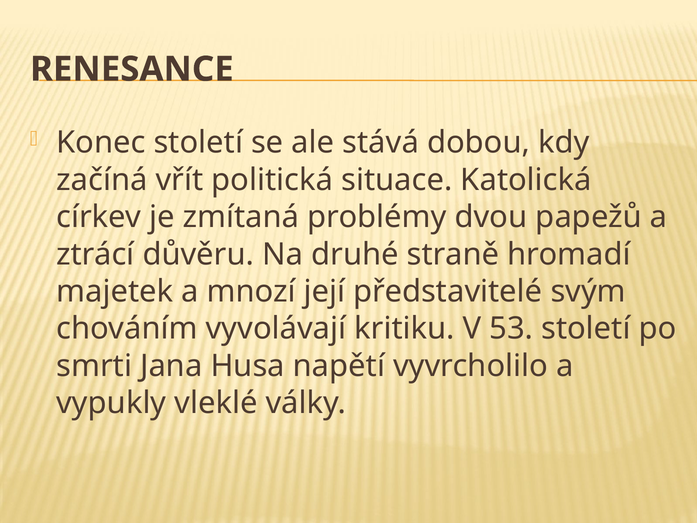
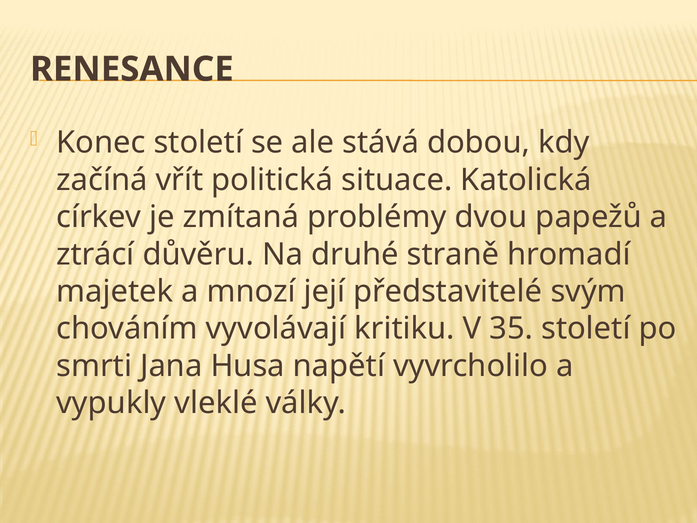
53: 53 -> 35 (511, 329)
